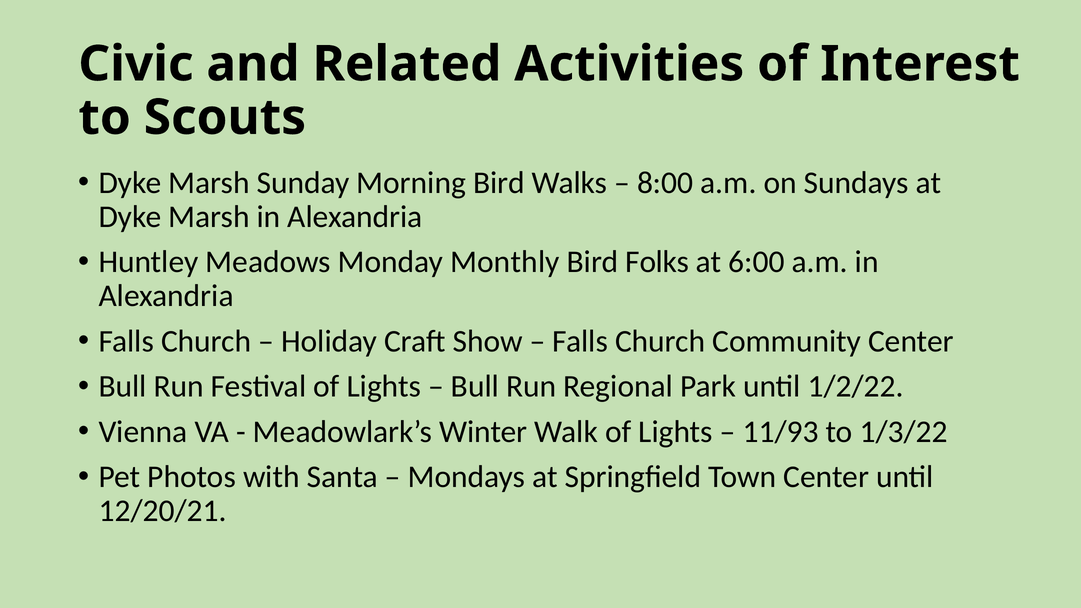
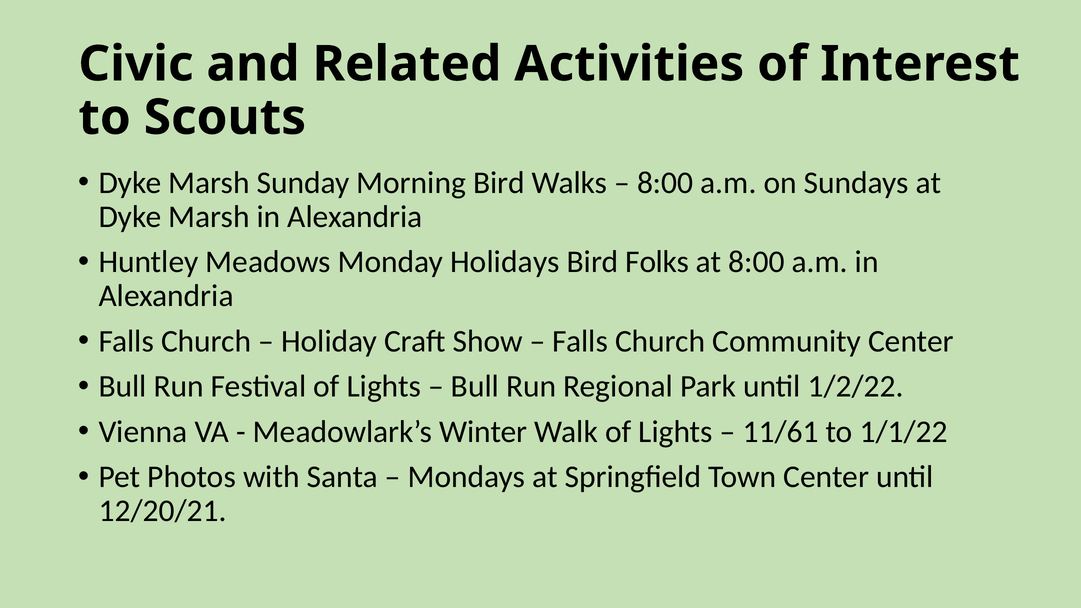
Monthly: Monthly -> Holidays (505, 262)
at 6:00: 6:00 -> 8:00 (757, 262)
11/93: 11/93 -> 11/61 (781, 432)
1/3/22: 1/3/22 -> 1/1/22 (904, 432)
